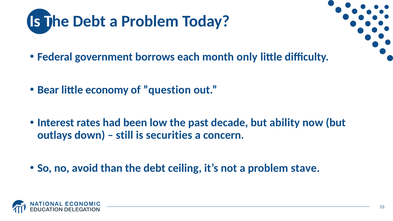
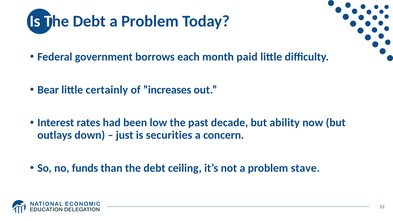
only: only -> paid (247, 57)
economy: economy -> certainly (107, 90)
”question: ”question -> ”increases (167, 90)
still: still -> just (125, 135)
avoid: avoid -> funds (85, 168)
